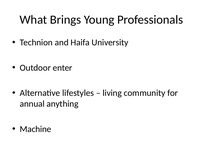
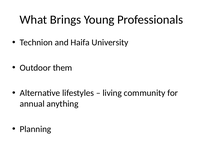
enter: enter -> them (63, 68)
Machine: Machine -> Planning (36, 129)
